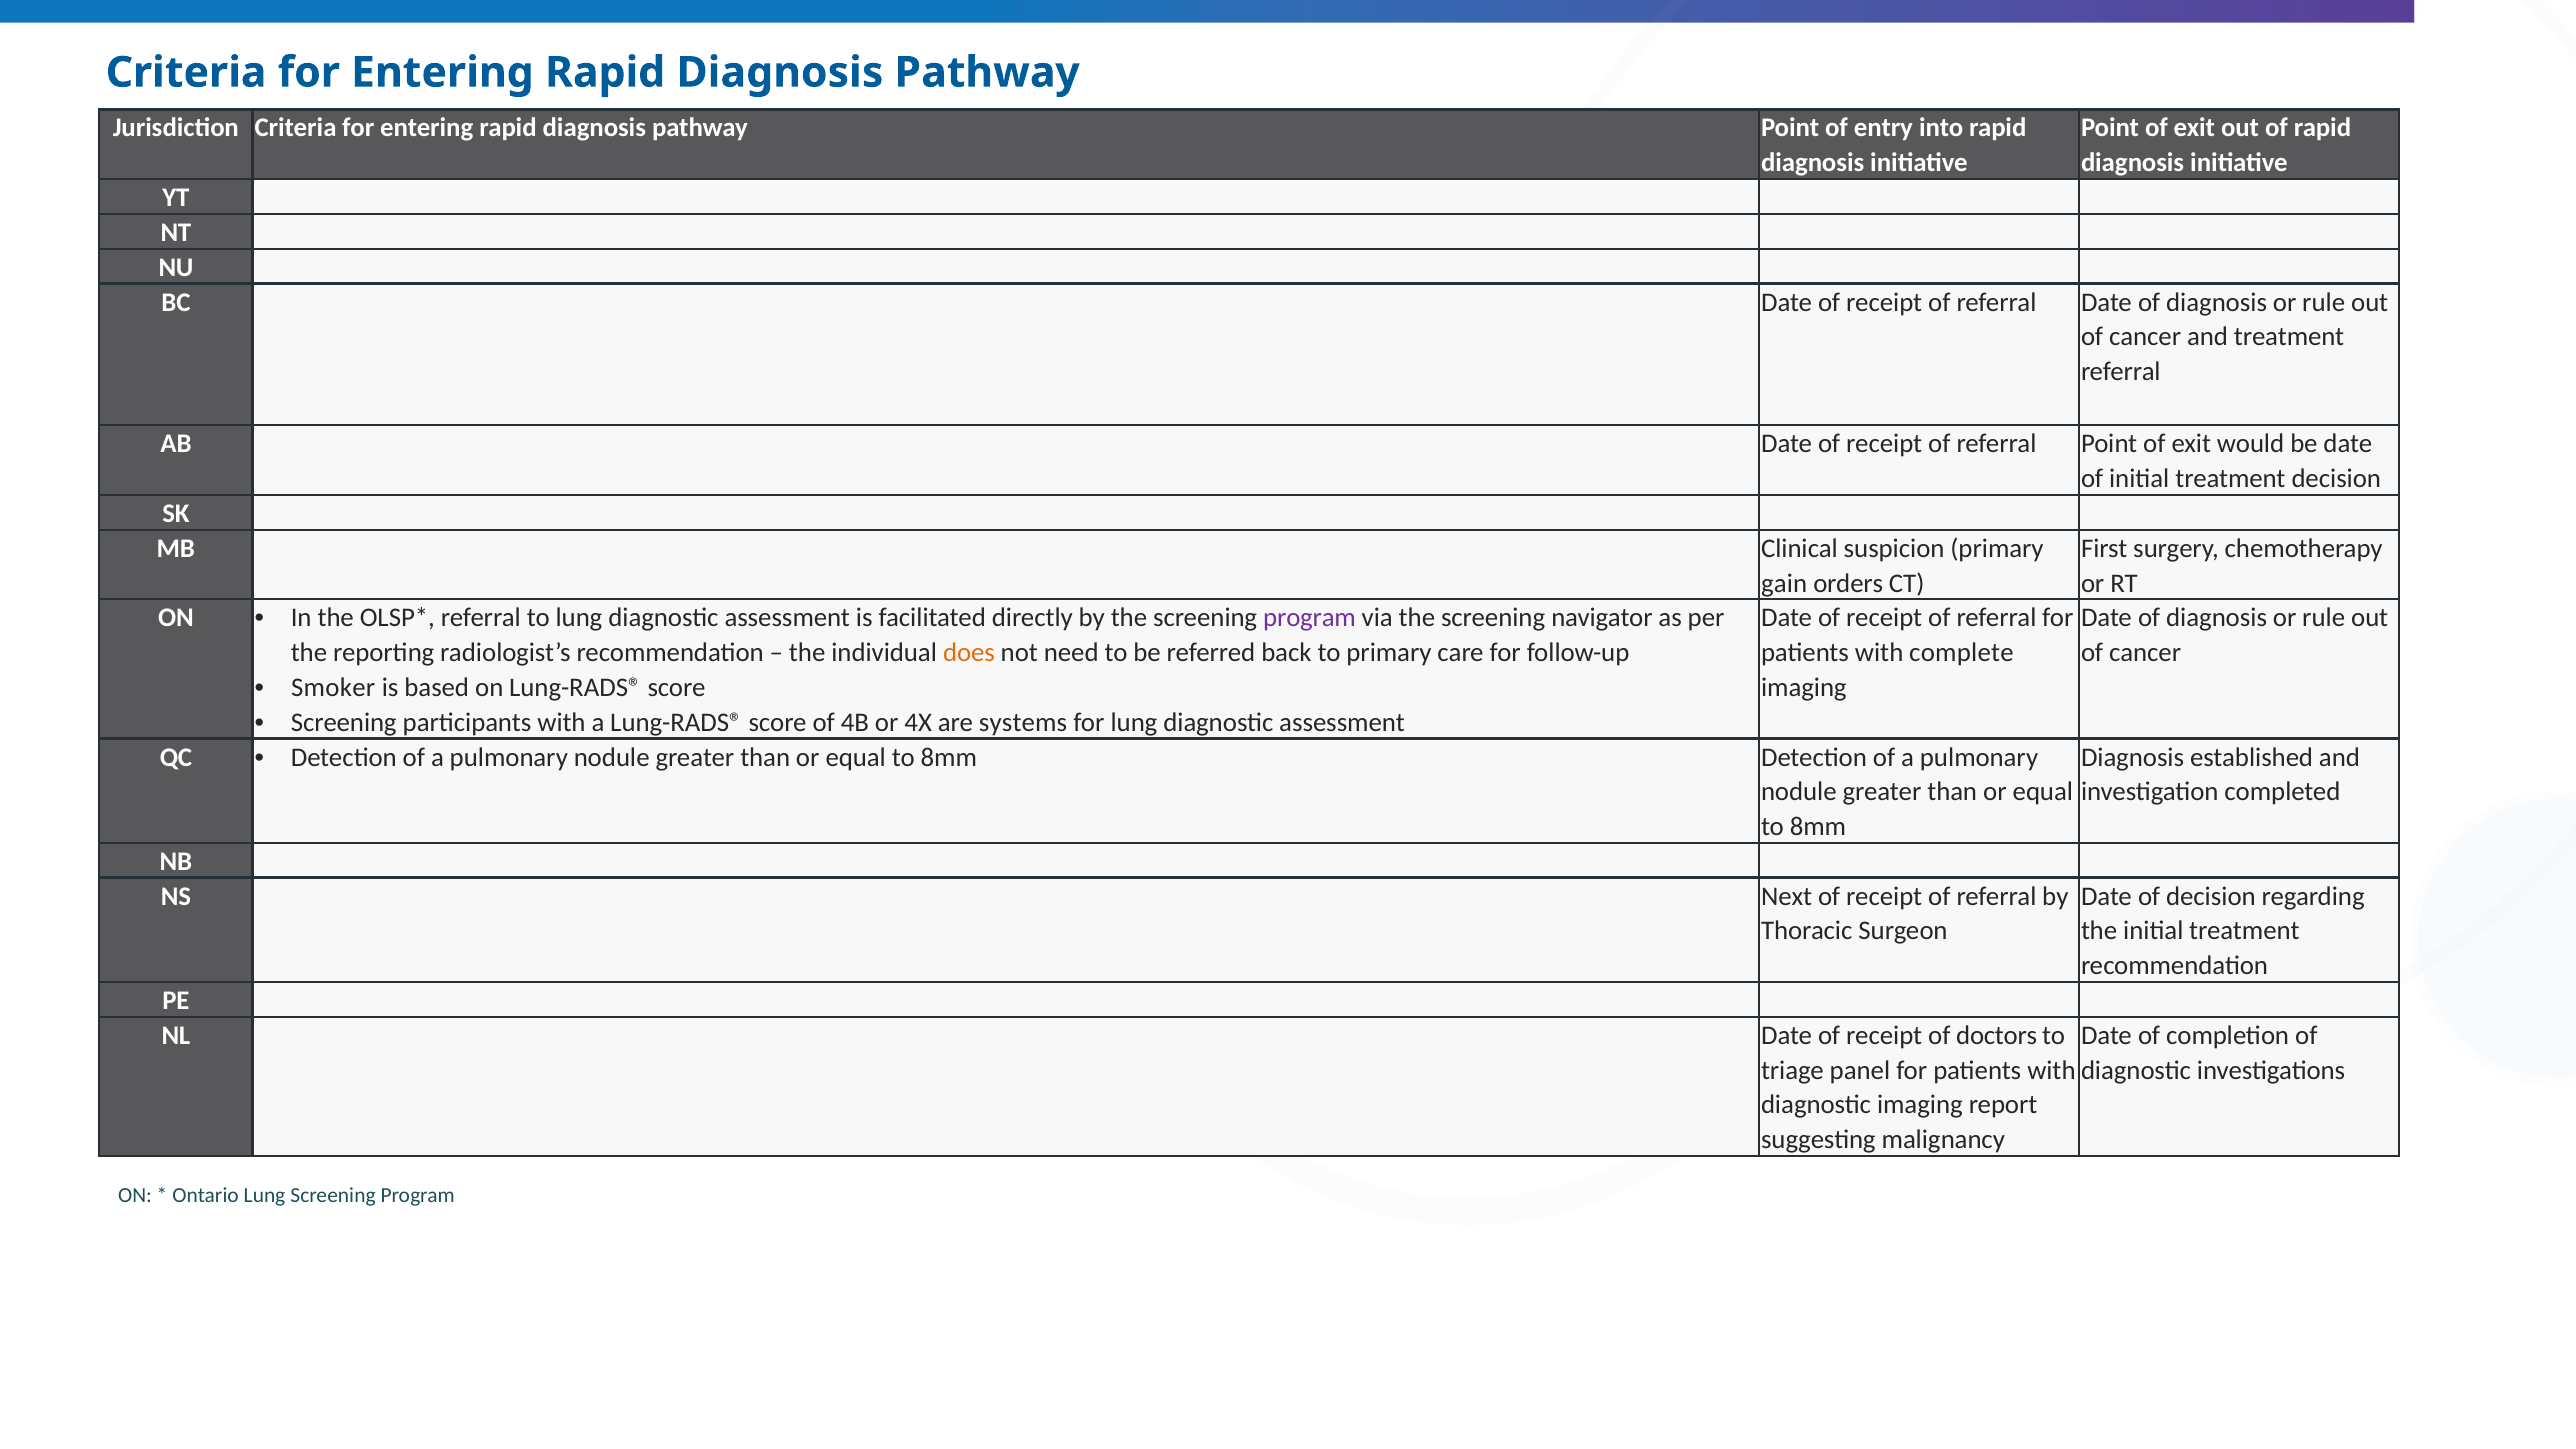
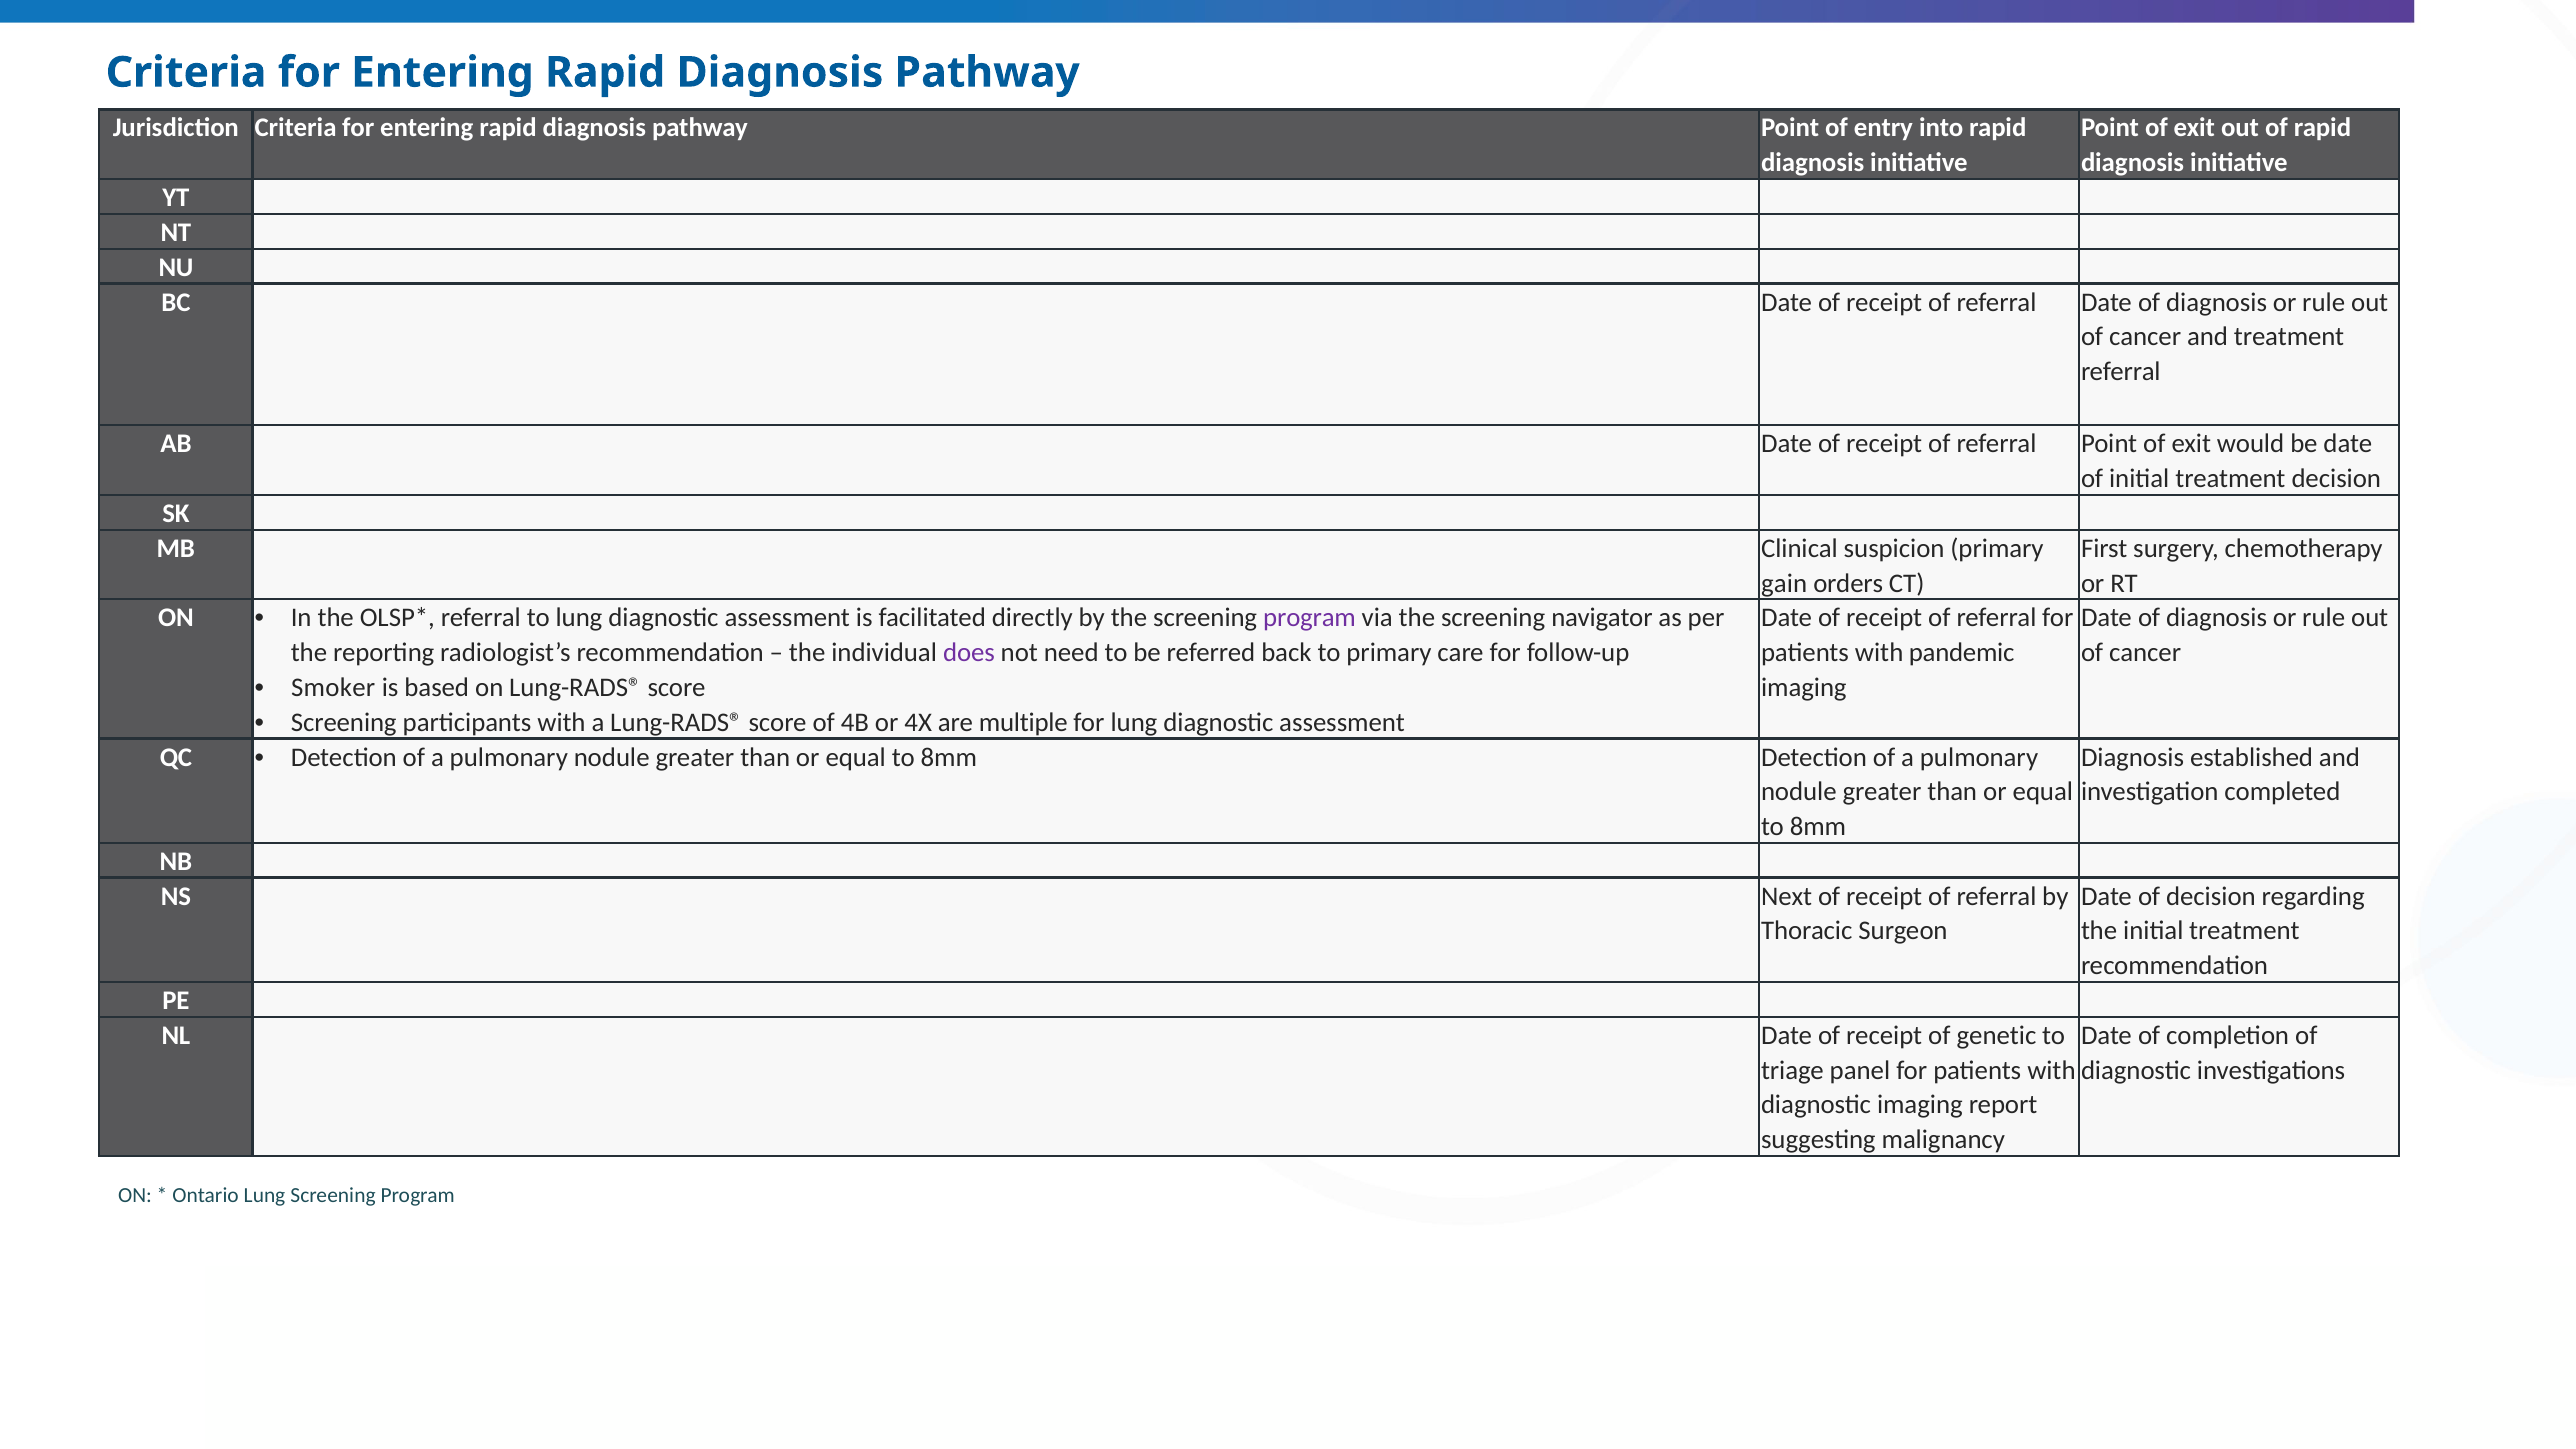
does colour: orange -> purple (969, 653)
complete: complete -> pandemic (1962, 653)
systems: systems -> multiple (1023, 722)
doctors: doctors -> genetic (1997, 1036)
